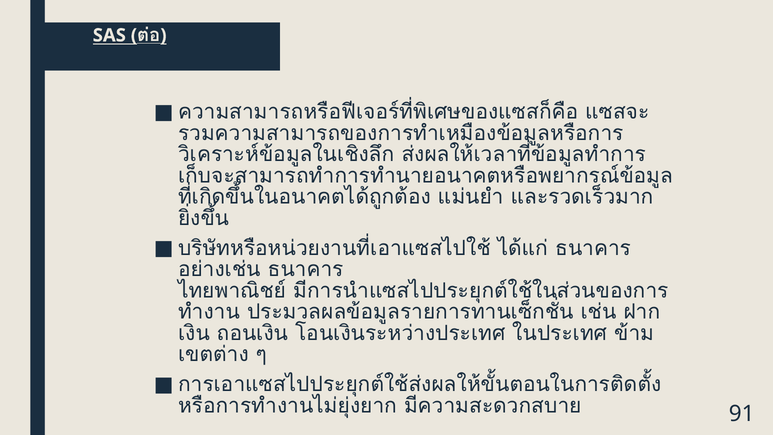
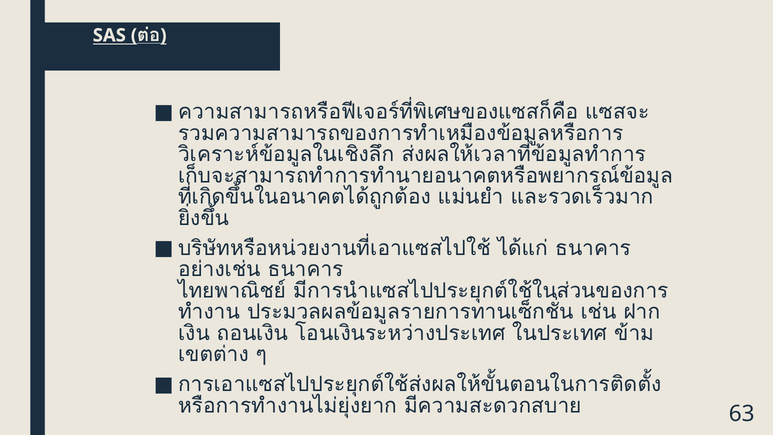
91: 91 -> 63 (742, 414)
